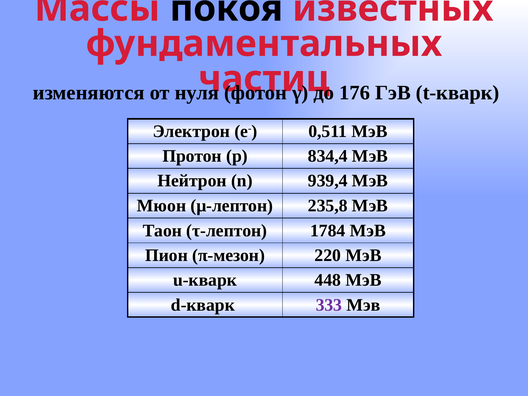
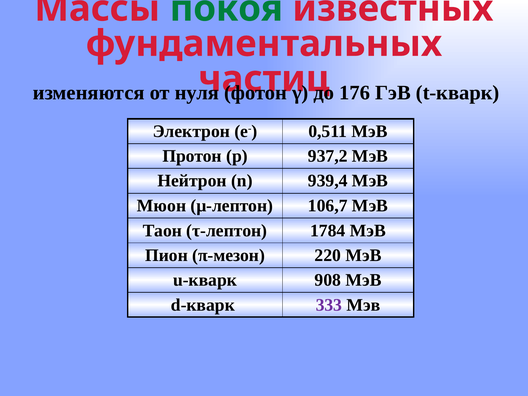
покоя colour: black -> green (226, 9)
834,4: 834,4 -> 937,2 (328, 156)
235,8: 235,8 -> 106,7 (328, 206)
448: 448 -> 908 (328, 280)
